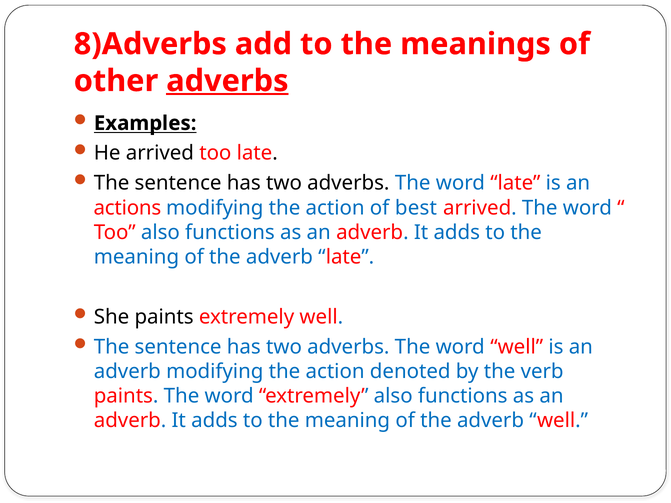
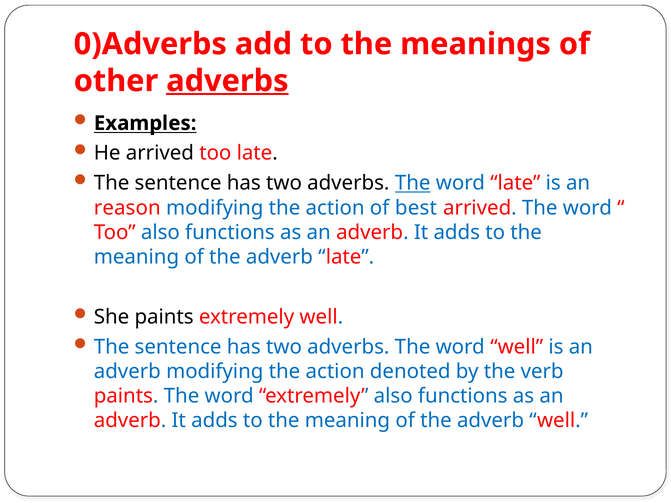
8)Adverbs: 8)Adverbs -> 0)Adverbs (150, 44)
The underline: none -> present (413, 183)
actions: actions -> reason (127, 208)
